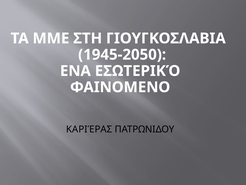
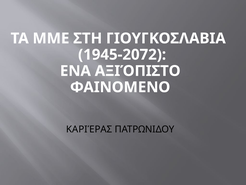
1945-2050: 1945-2050 -> 1945-2072 (122, 55)
ΕΣΩΤΕΡΙΚΌ: ΕΣΩΤΕΡΙΚΌ -> ΑΞΙΌΠΙΣΤΟ (138, 71)
